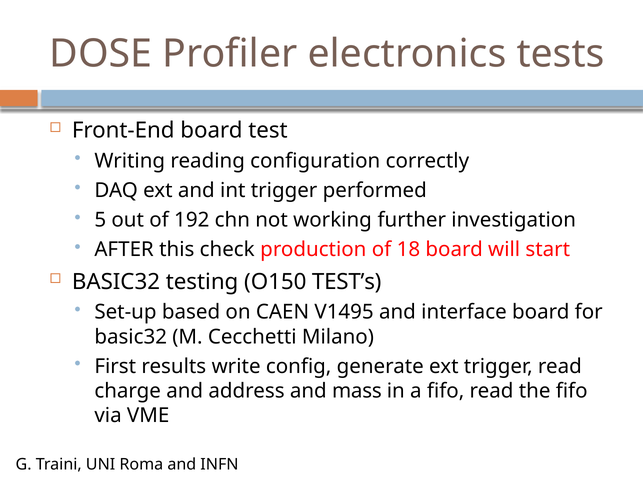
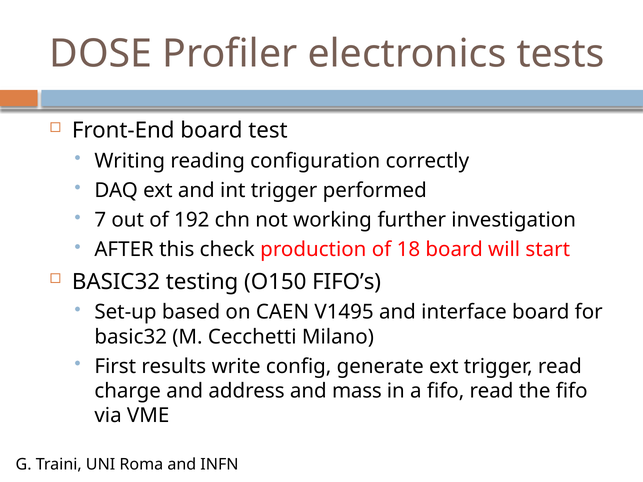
5: 5 -> 7 (100, 220)
TEST’s: TEST’s -> FIFO’s (347, 282)
